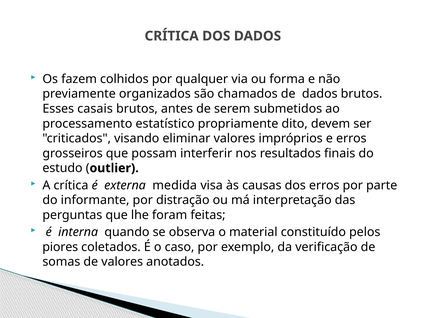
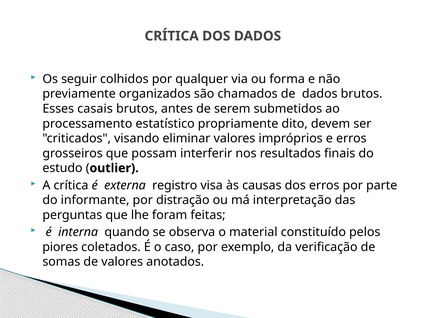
fazem: fazem -> seguir (79, 79)
medida: medida -> registro (175, 186)
